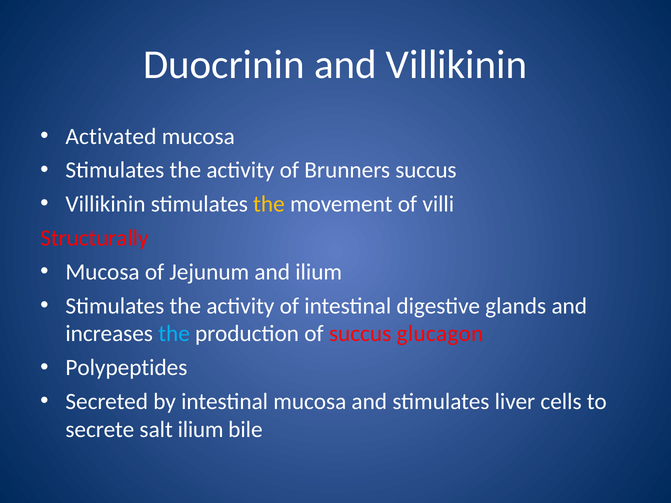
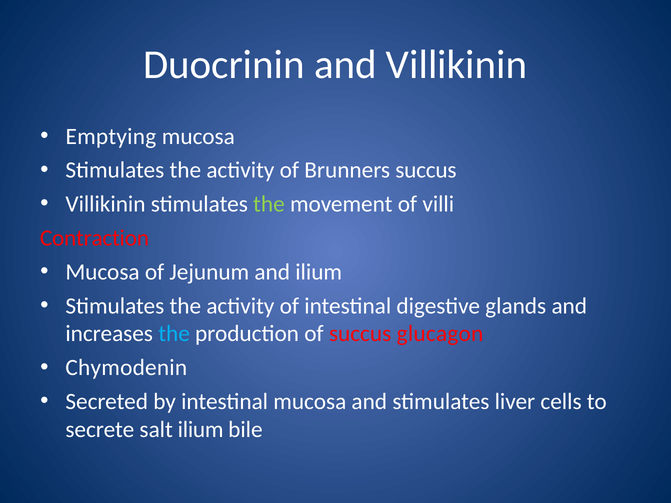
Activated: Activated -> Emptying (111, 136)
the colour: yellow -> light green (269, 204)
Structurally: Structurally -> Contraction (94, 238)
Polypeptides: Polypeptides -> Chymodenin (126, 368)
